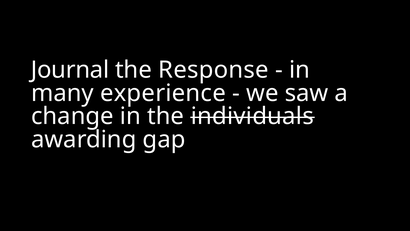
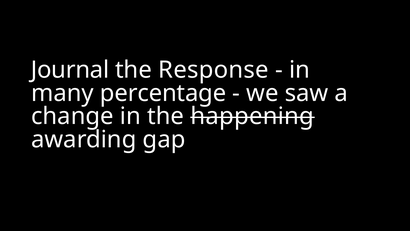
experience: experience -> percentage (163, 93)
individuals: individuals -> happening (252, 116)
